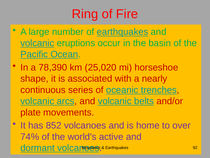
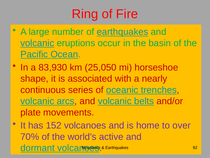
78,390: 78,390 -> 83,930 (53, 67)
25,020: 25,020 -> 25,050 (101, 67)
852: 852 -> 152 (54, 125)
74%: 74% -> 70% (30, 136)
